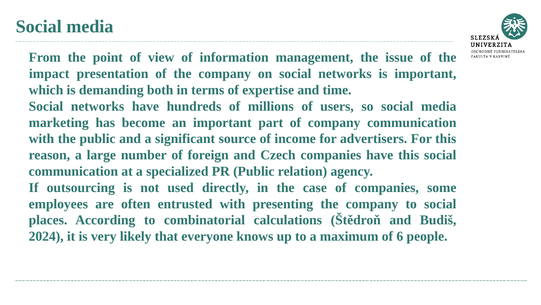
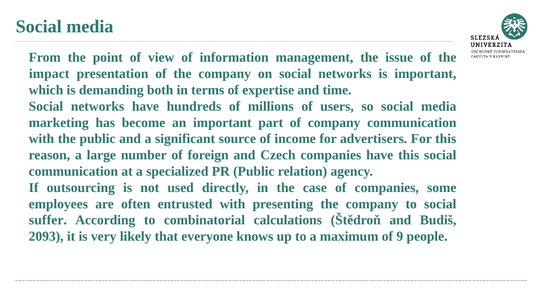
places: places -> suffer (48, 220)
2024: 2024 -> 2093 (46, 236)
6: 6 -> 9 (400, 236)
